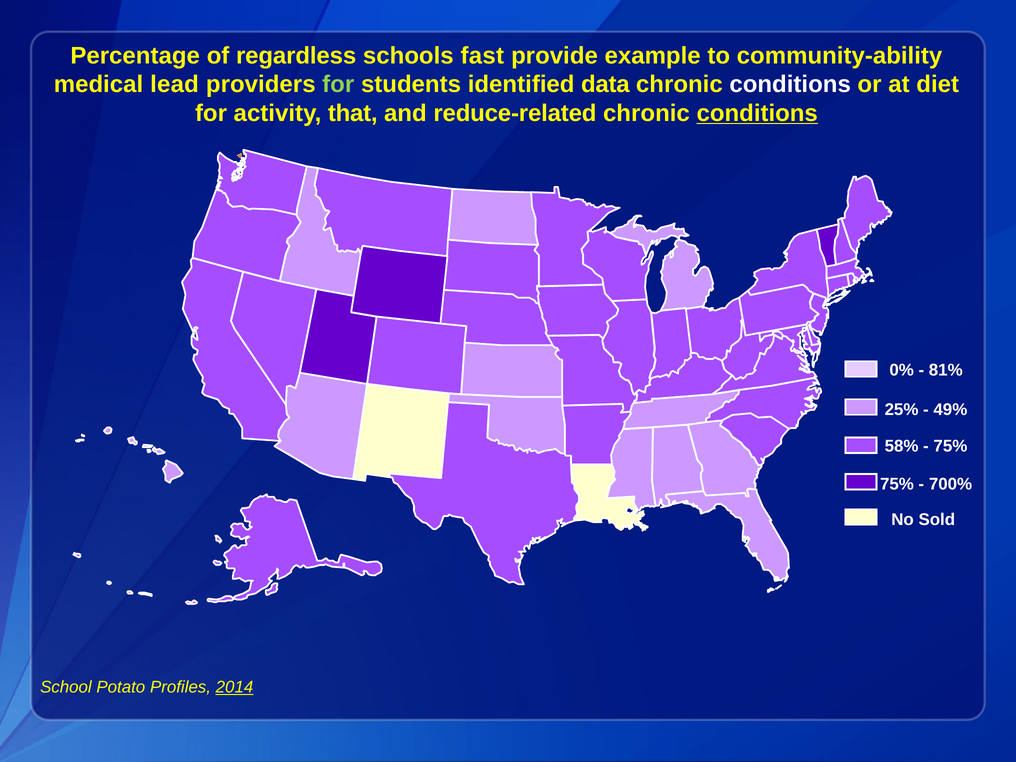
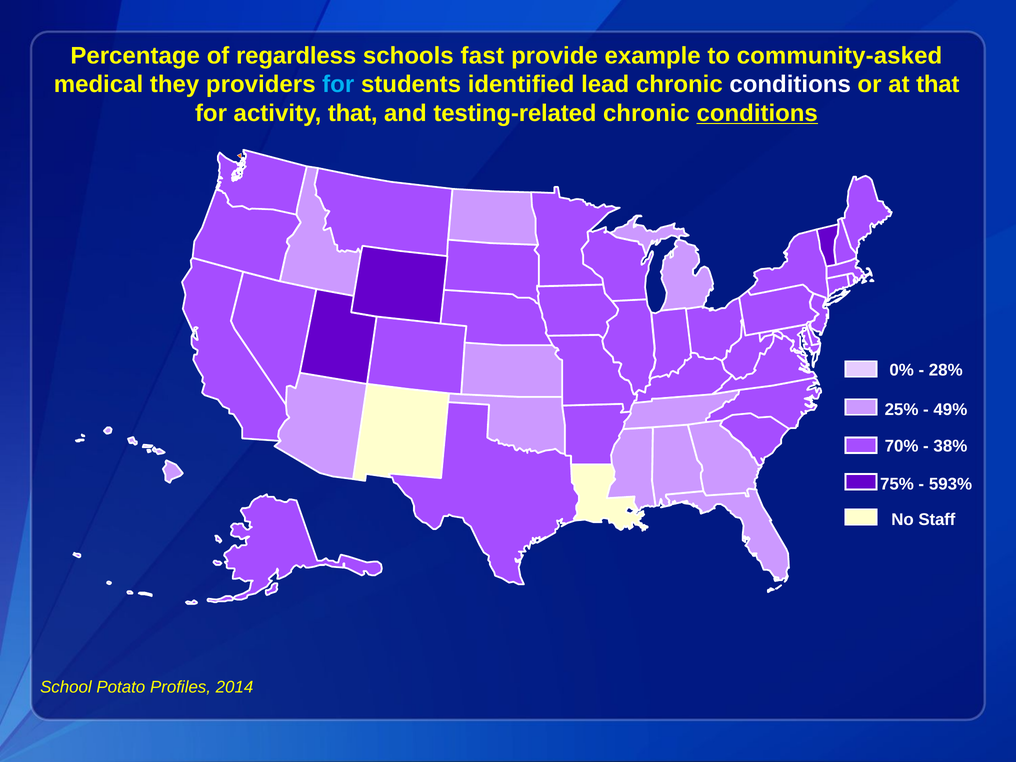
community-ability: community-ability -> community-asked (839, 56)
lead: lead -> they (175, 84)
for colour: light green -> light blue (338, 84)
data: data -> lead (605, 84)
at diet: diet -> that (938, 84)
reduce-related: reduce-related -> testing-related (515, 113)
81%: 81% -> 28% (946, 370)
58%: 58% -> 70% (902, 446)
75%: 75% -> 38% (950, 446)
700%: 700% -> 593% (950, 484)
Sold: Sold -> Staff (937, 520)
2014 underline: present -> none (235, 687)
